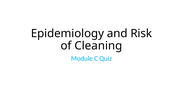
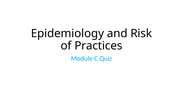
Cleaning: Cleaning -> Practices (98, 46)
